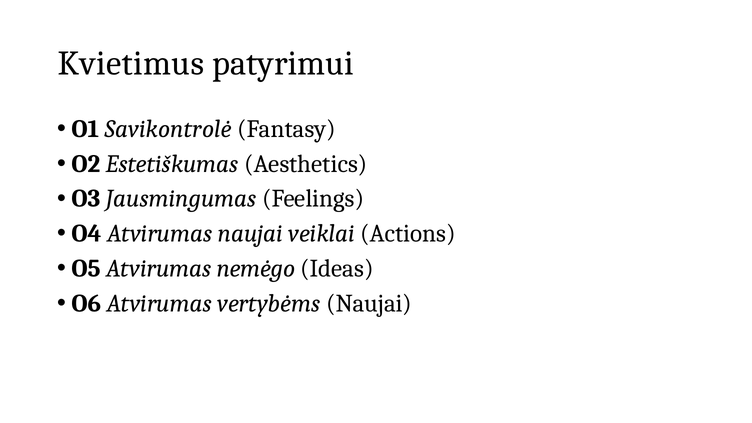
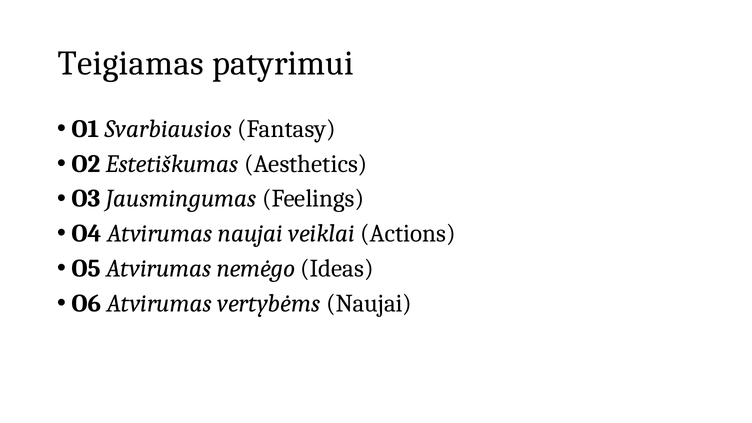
Kvietimus: Kvietimus -> Teigiamas (131, 63)
Savikontrolė: Savikontrolė -> Svarbiausios (168, 129)
